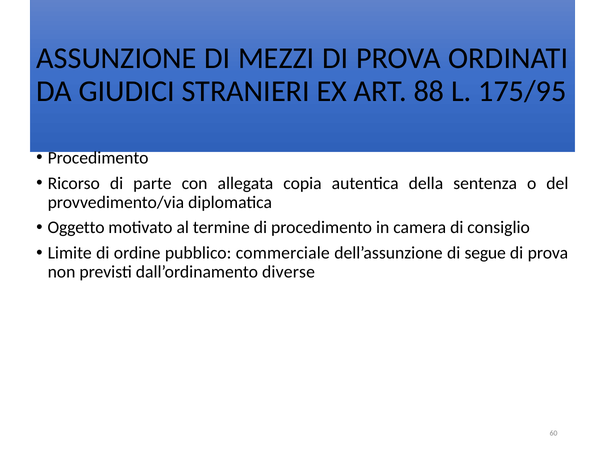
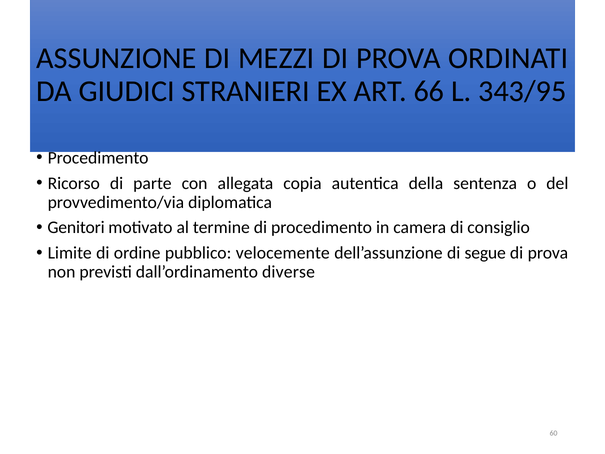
88: 88 -> 66 (429, 91)
175/95: 175/95 -> 343/95 (522, 91)
Oggetto: Oggetto -> Genitori (76, 228)
commerciale: commerciale -> velocemente (283, 253)
